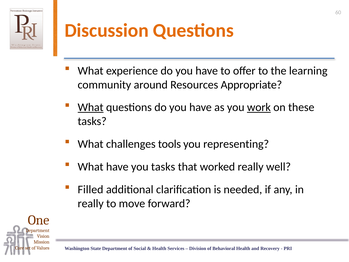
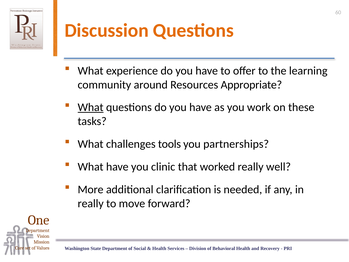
work underline: present -> none (259, 107)
representing: representing -> partnerships (236, 144)
you tasks: tasks -> clinic (163, 167)
Filled: Filled -> More (91, 189)
